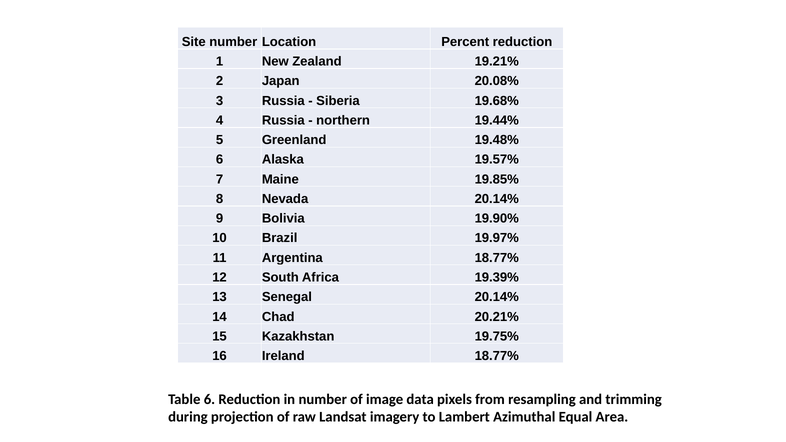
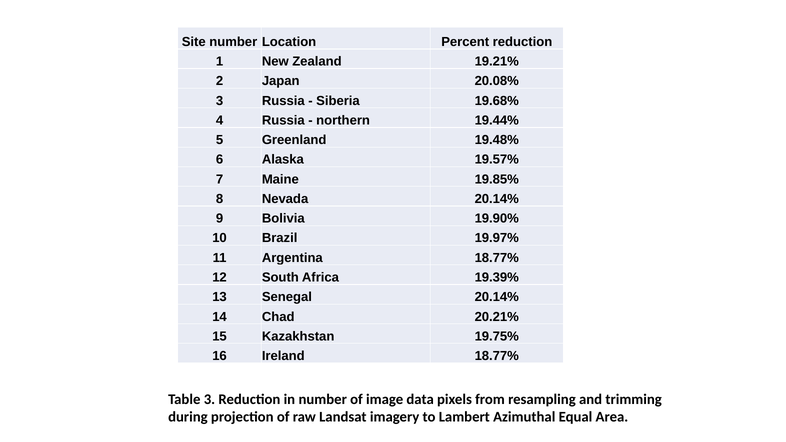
Table 6: 6 -> 3 (209, 399)
